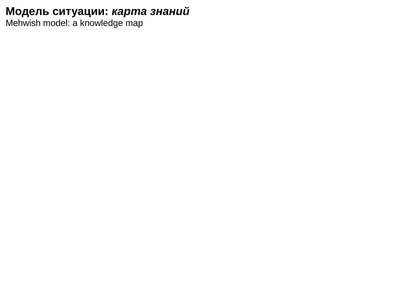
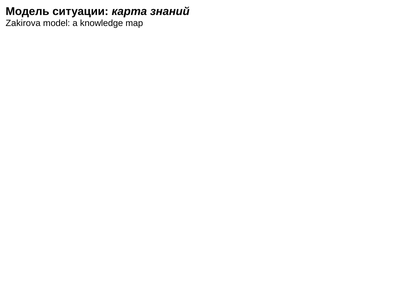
Mehwish: Mehwish -> Zakirova (23, 23)
